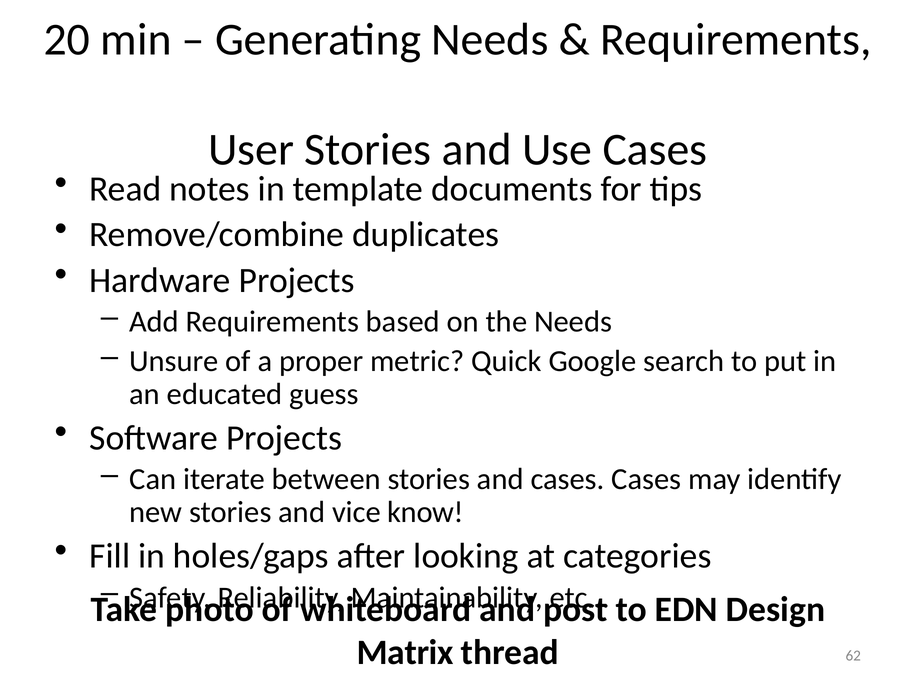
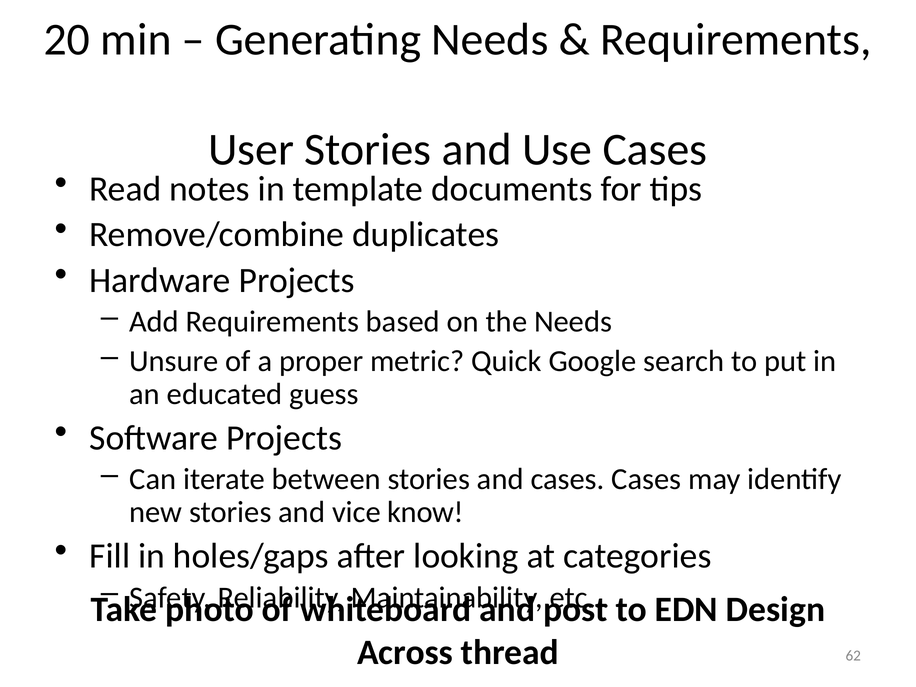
Matrix: Matrix -> Across (405, 652)
